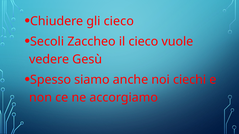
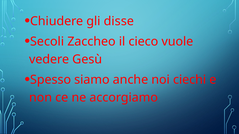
gli cieco: cieco -> disse (119, 21)
